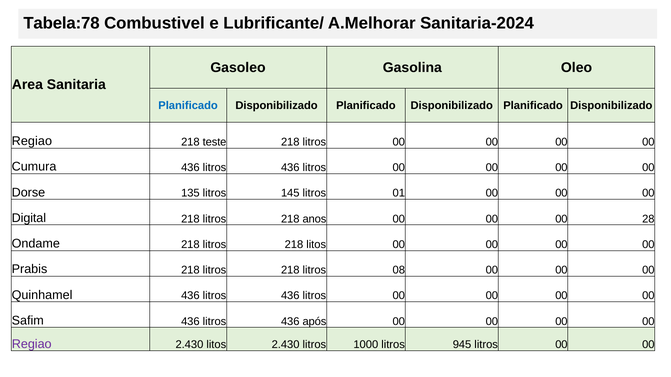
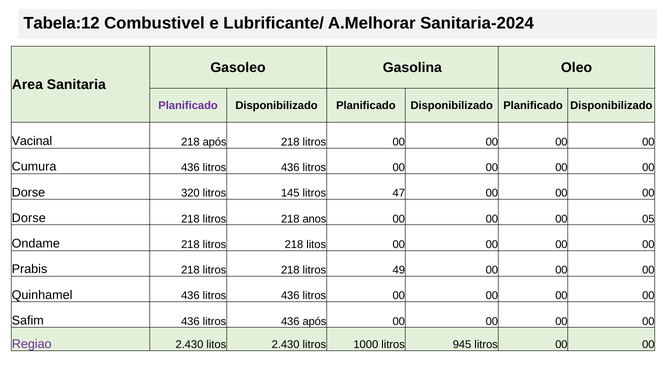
Tabela:78: Tabela:78 -> Tabela:12 (62, 23)
Planificado colour: blue -> purple (188, 106)
Regiao: Regiao -> Vacinal (32, 141)
218 teste: teste -> após (215, 142)
135: 135 -> 320 (190, 193)
01: 01 -> 47 (399, 193)
Digital: Digital -> Dorse (29, 218)
28: 28 -> 05 (648, 219)
08: 08 -> 49 (399, 270)
